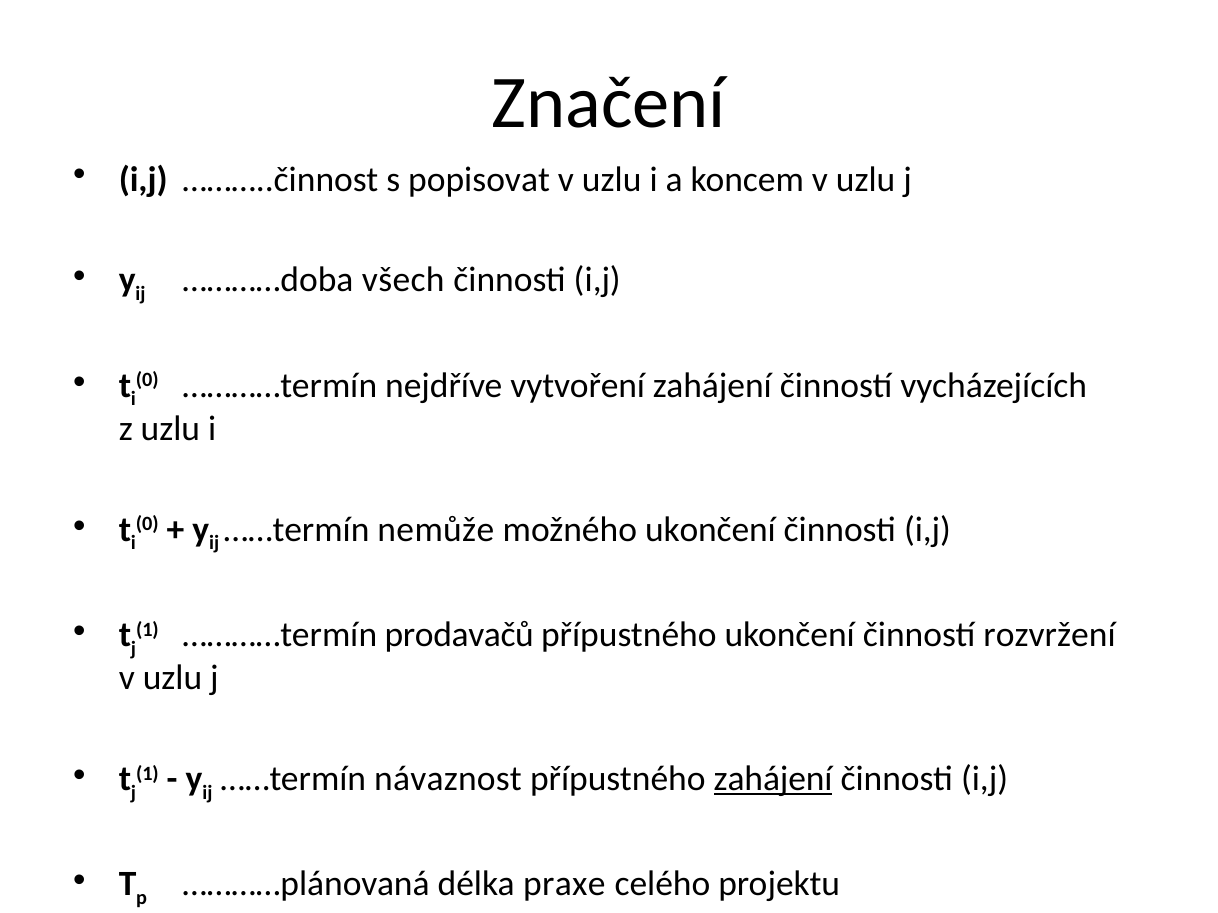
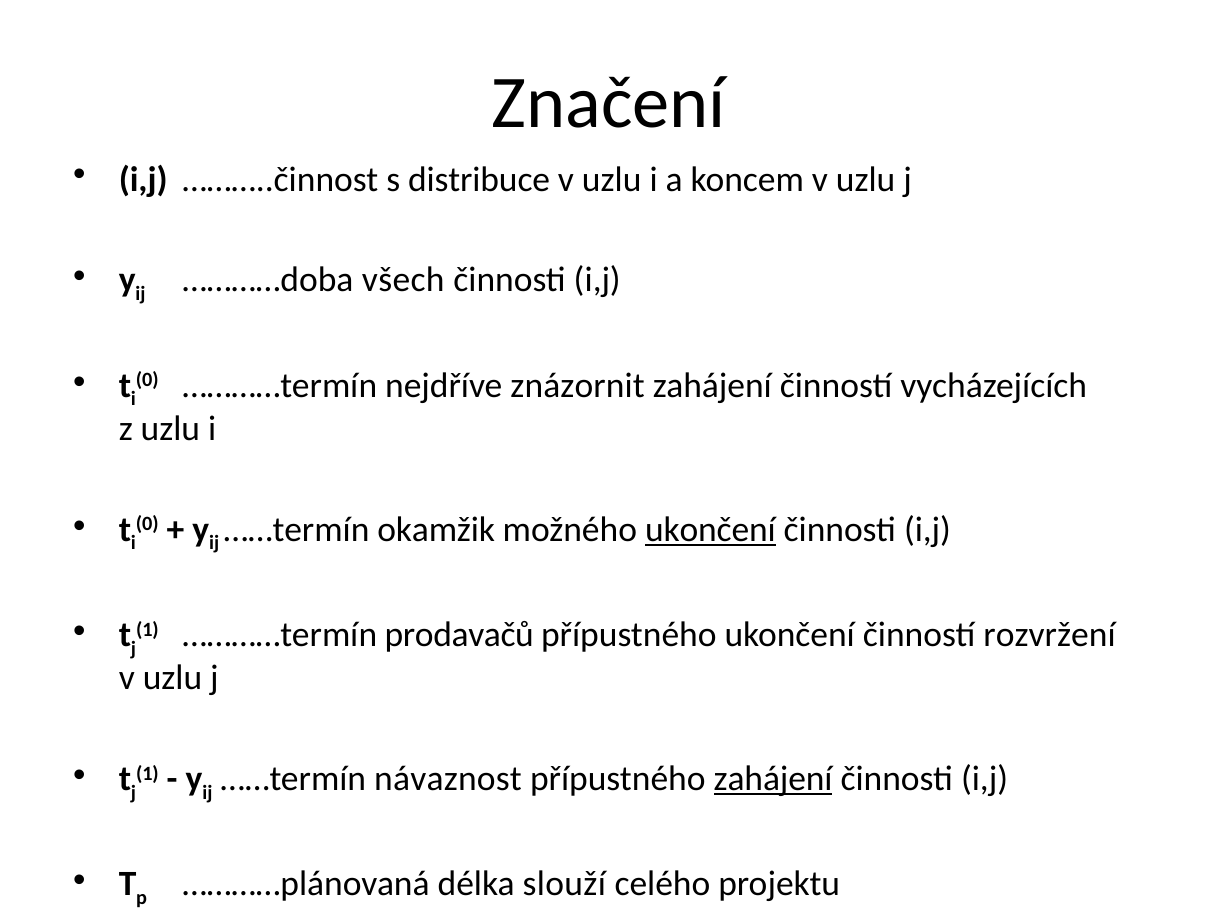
popisovat: popisovat -> distribuce (479, 180)
vytvoření: vytvoření -> znázornit (578, 386)
nemůže: nemůže -> okamžik (436, 530)
ukončení underline: none -> present (710, 530)
praxe: praxe -> slouží (564, 885)
